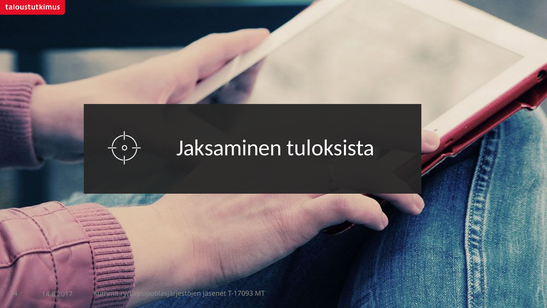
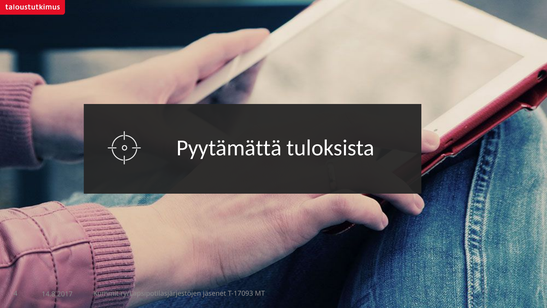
Jaksaminen: Jaksaminen -> Pyytämättä (229, 148)
